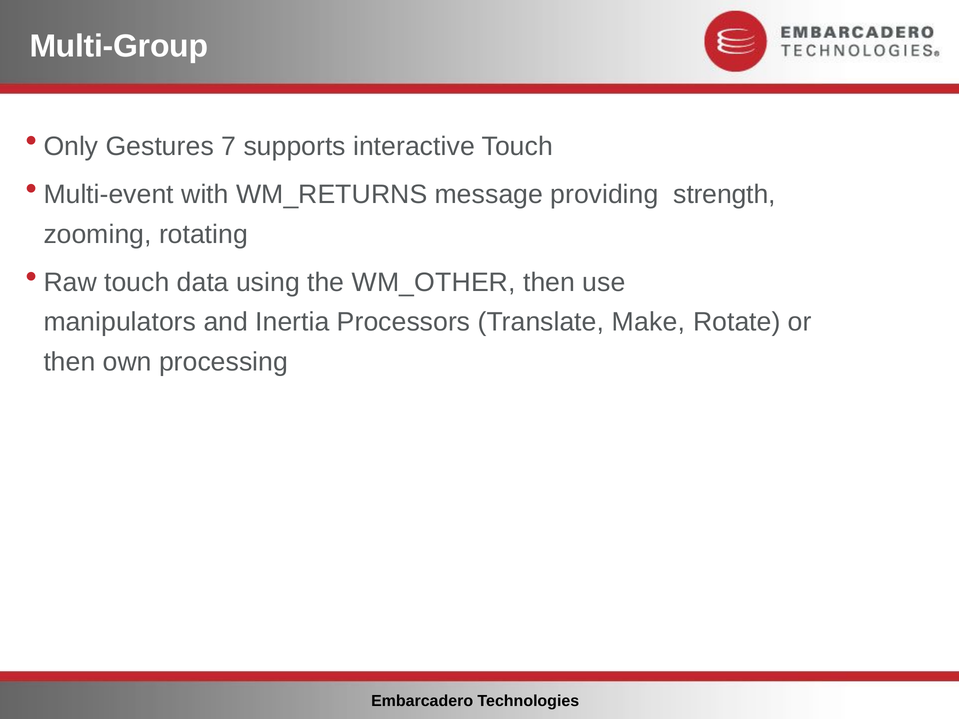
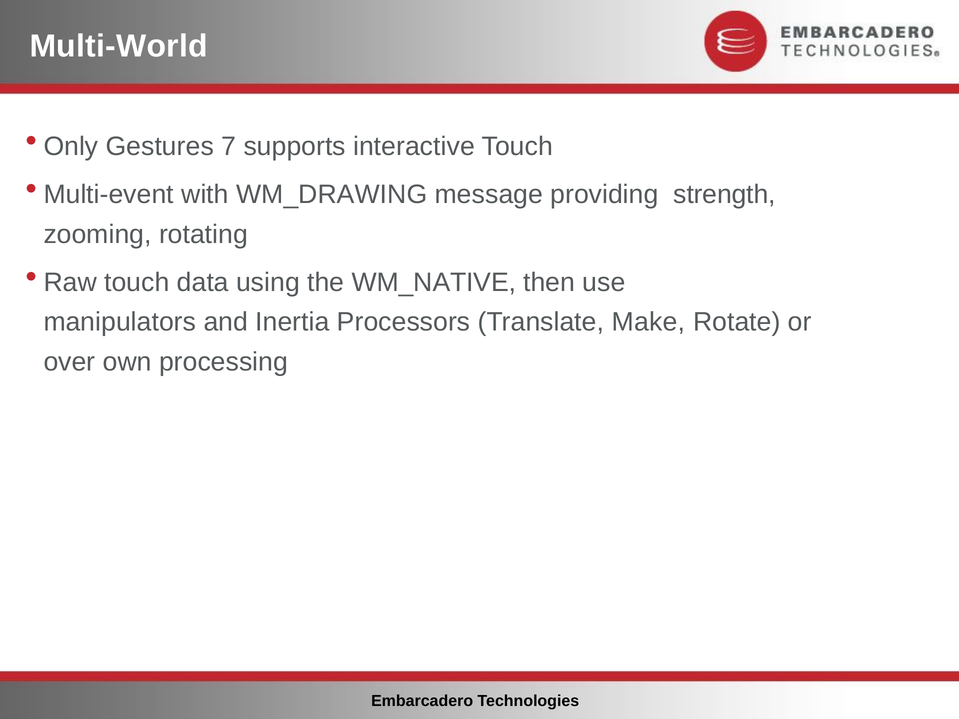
Multi-Group: Multi-Group -> Multi-World (119, 46)
WM_RETURNS: WM_RETURNS -> WM_DRAWING (332, 194)
WM_OTHER: WM_OTHER -> WM_NATIVE (434, 282)
then: then -> over (69, 362)
